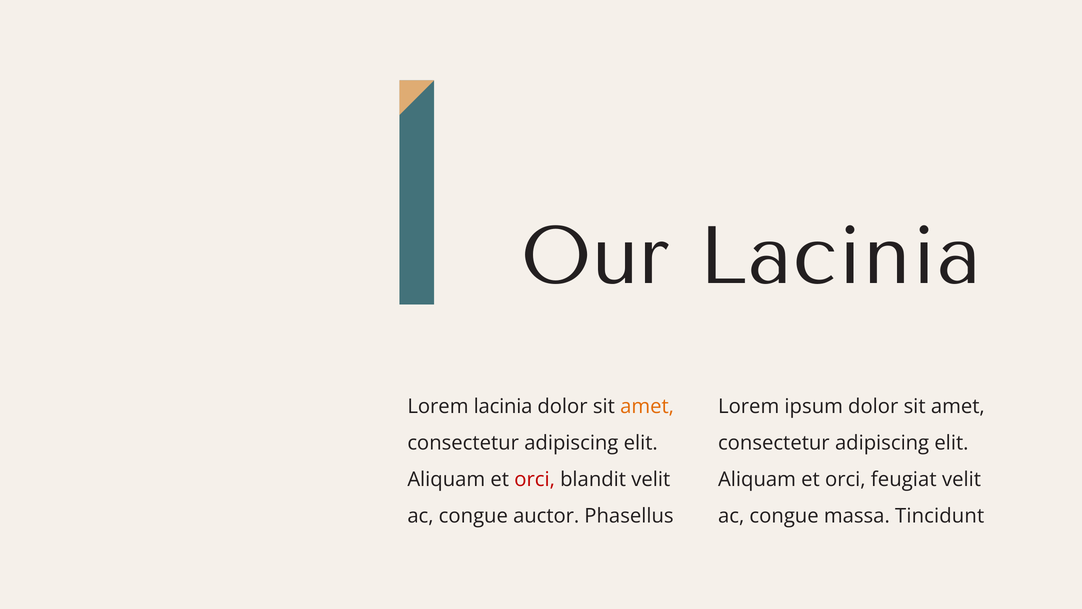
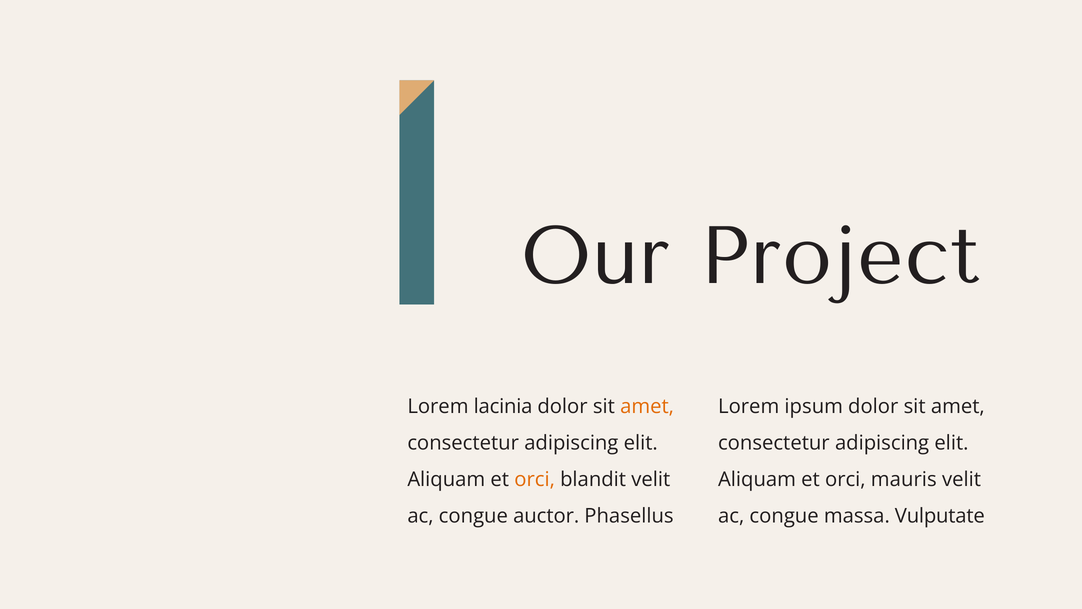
Our Lacinia: Lacinia -> Project (840, 256)
orci colour: red -> orange (535, 479)
feugiat: feugiat -> mauris (904, 479)
Tincidunt: Tincidunt -> Vulputate (940, 516)
